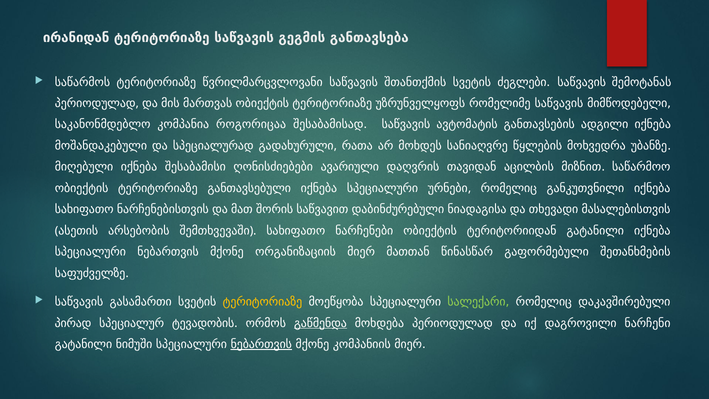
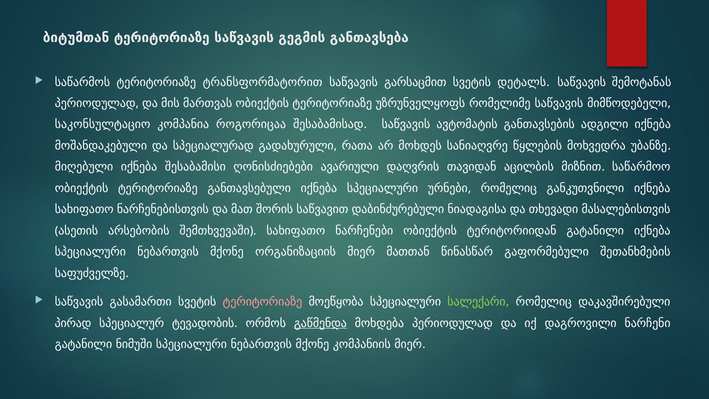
ირანიდან: ირანიდან -> ბიტუმთან (76, 38)
წვრილმარცვლოვანი: წვრილმარცვლოვანი -> ტრანსფორმატორით (263, 82)
შთანთქმის: შთანთქმის -> გარსაცმით (415, 82)
ძეგლები: ძეგლები -> დეტალს (524, 82)
საკანონმდებლო: საკანონმდებლო -> საკონსულტაციო (103, 125)
ტერიტორიაზე colour: yellow -> pink (262, 302)
ნებართვის underline: present -> none (261, 344)
